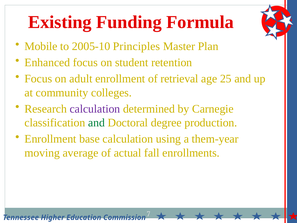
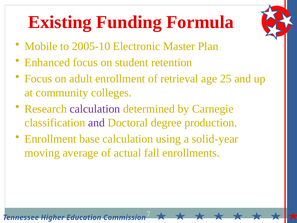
Principles: Principles -> Electronic (137, 46)
and colour: green -> purple (97, 123)
them-year: them-year -> solid-year (215, 139)
